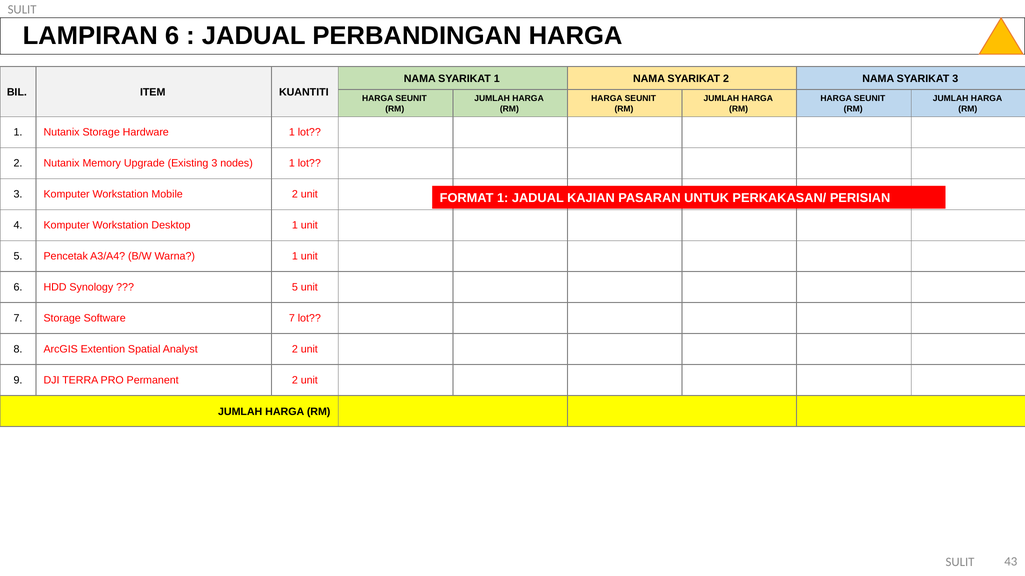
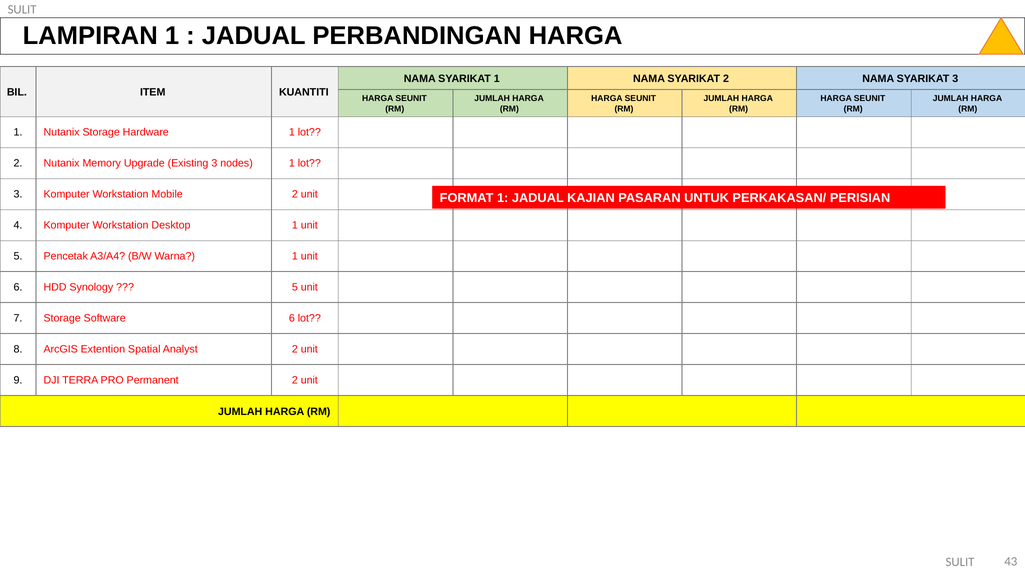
LAMPIRAN 6: 6 -> 1 (172, 36)
Software 7: 7 -> 6 (292, 319)
